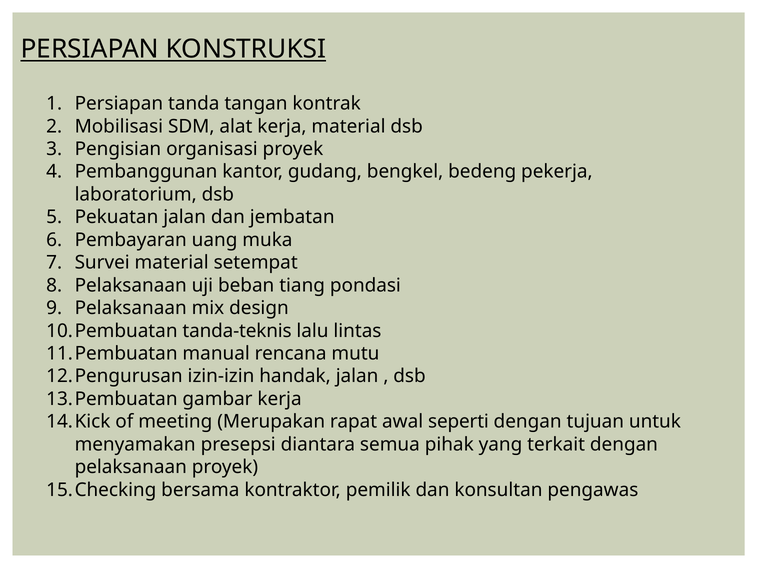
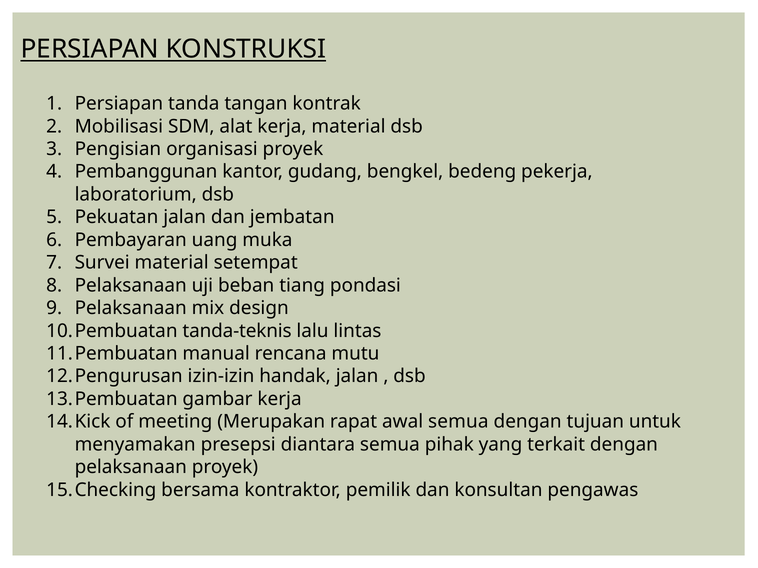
awal seperti: seperti -> semua (458, 422)
